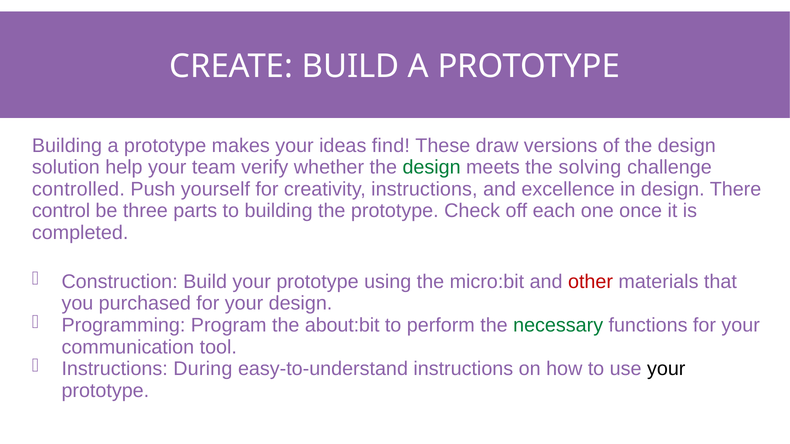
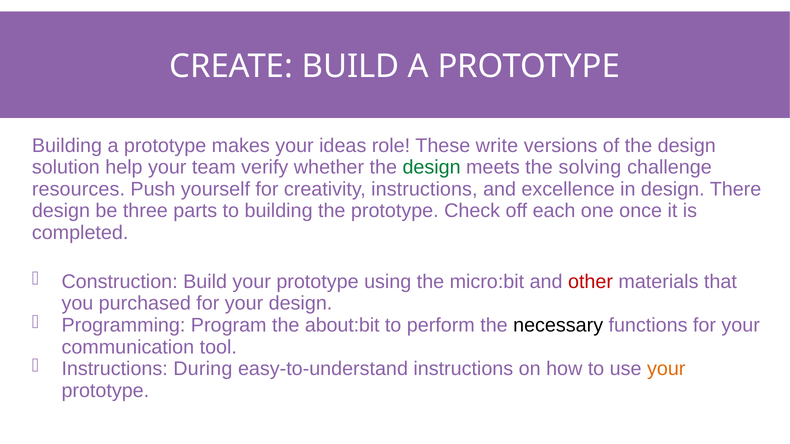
find: find -> role (391, 146)
draw: draw -> write (497, 146)
controlled: controlled -> resources (78, 189)
control: control -> design (61, 211)
necessary colour: green -> black (558, 325)
your colour: black -> orange (666, 369)
